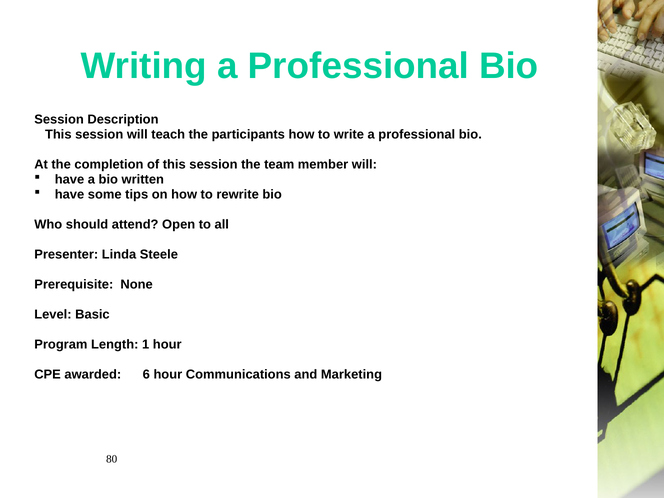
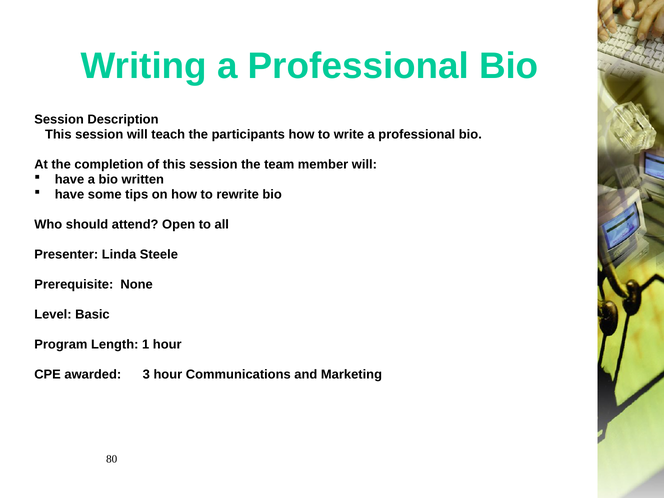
6: 6 -> 3 (146, 374)
